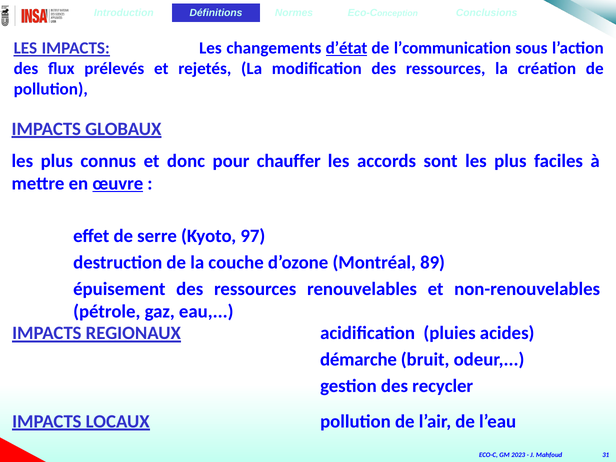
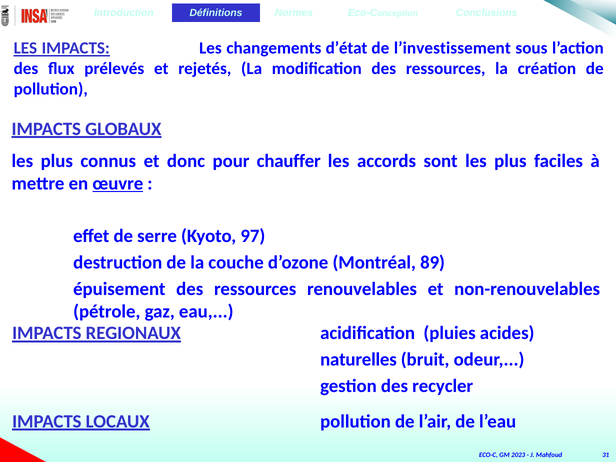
d’état underline: present -> none (347, 48)
l’communication: l’communication -> l’investissement (452, 48)
démarche: démarche -> naturelles (358, 360)
